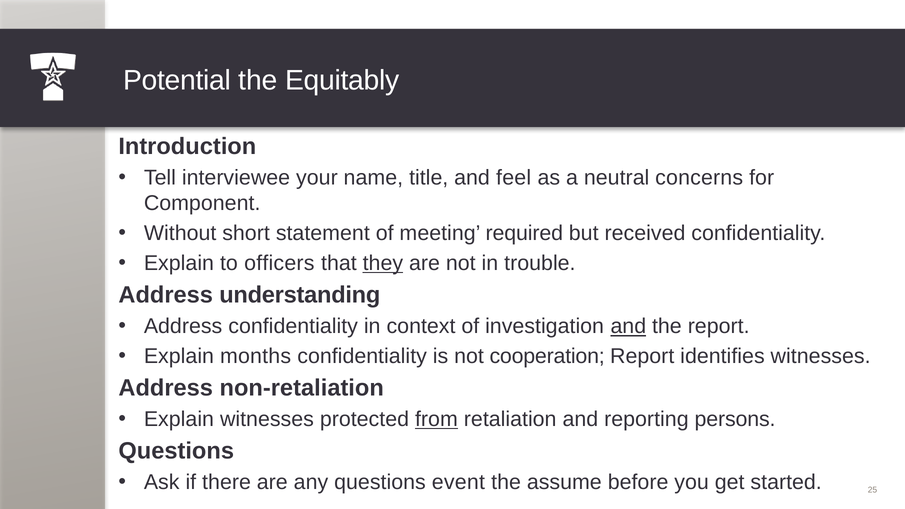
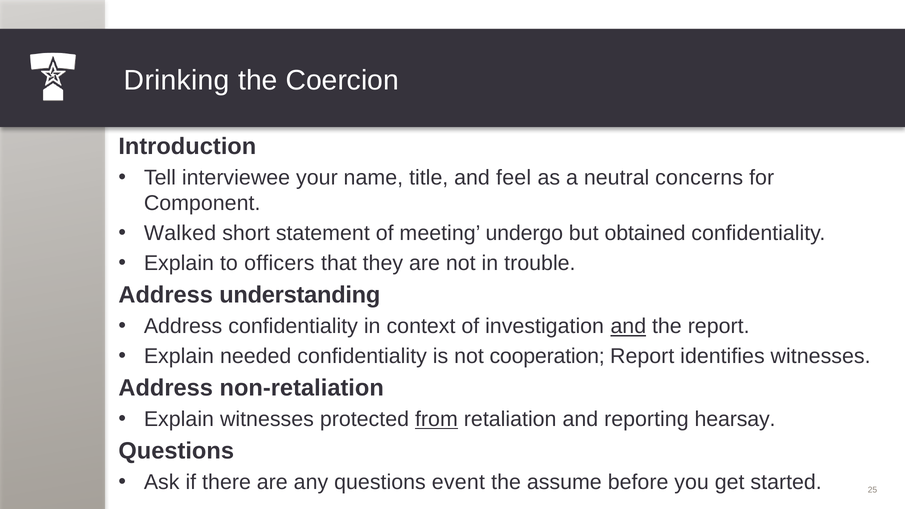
Potential: Potential -> Drinking (177, 81)
Equitably: Equitably -> Coercion (342, 81)
Without: Without -> Walked (180, 233)
required: required -> undergo (524, 233)
received: received -> obtained (645, 233)
they underline: present -> none (383, 263)
months: months -> needed (256, 356)
persons: persons -> hearsay (735, 419)
